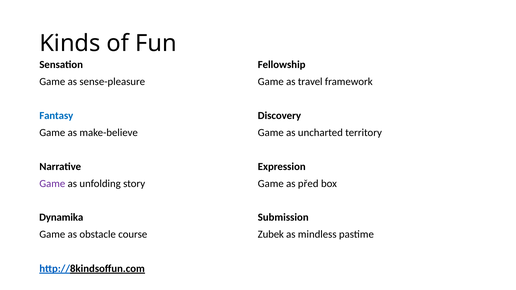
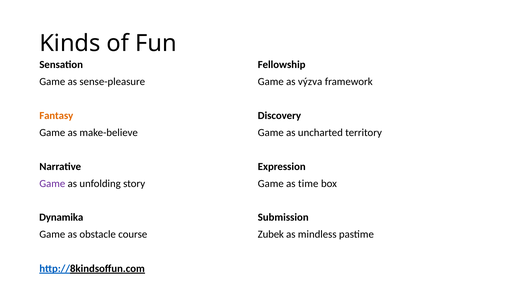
travel: travel -> výzva (310, 82)
Fantasy colour: blue -> orange (56, 116)
před: před -> time (308, 184)
